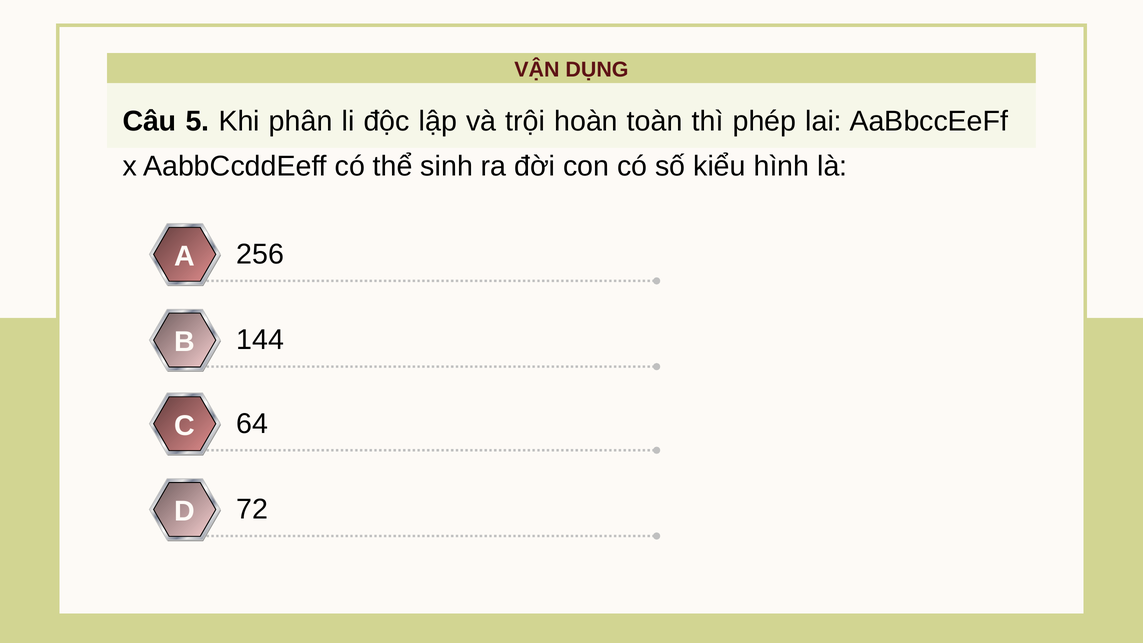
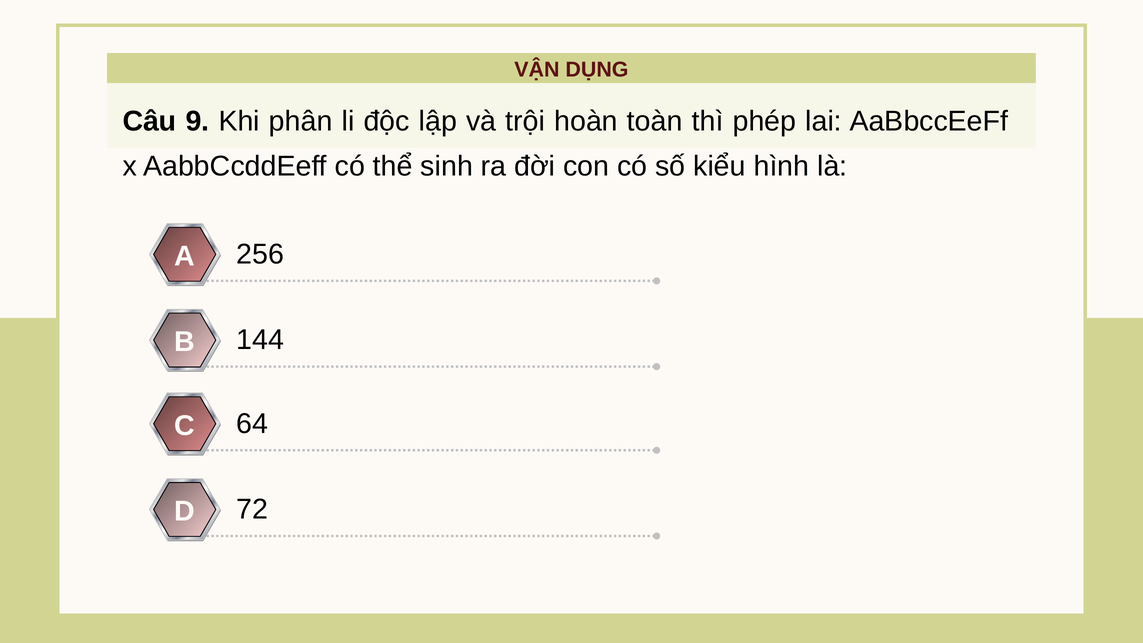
5: 5 -> 9 (197, 122)
